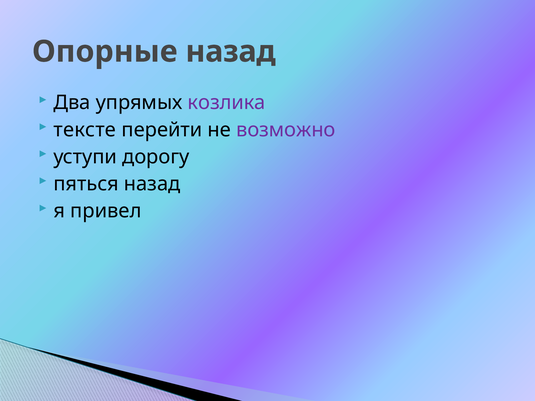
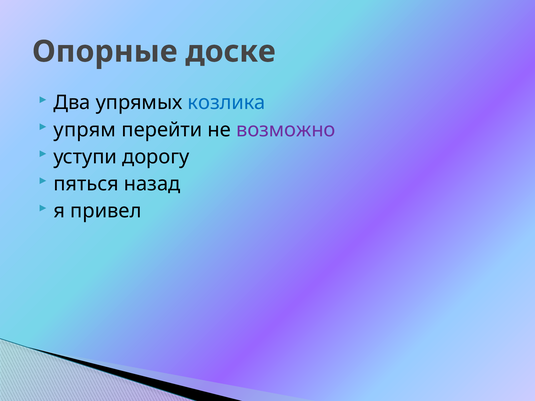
Опорные назад: назад -> доске (231, 52)
козлика colour: purple -> blue (227, 103)
тексте: тексте -> упрям (85, 130)
